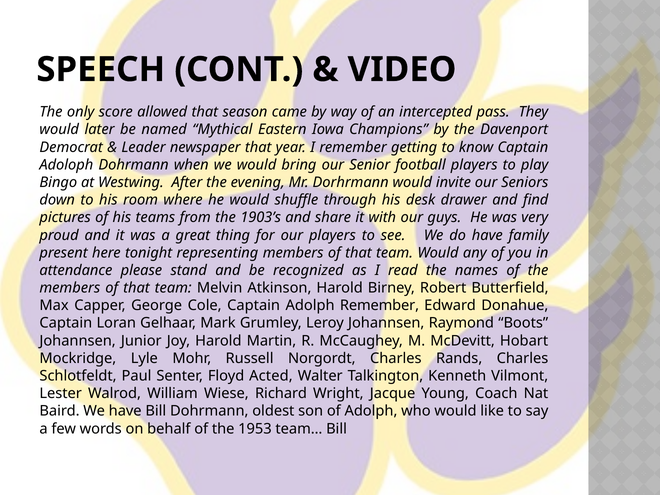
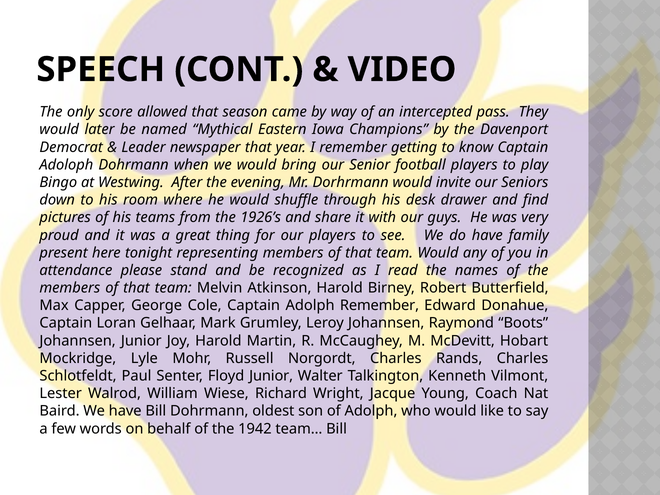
1903’s: 1903’s -> 1926’s (261, 218)
Floyd Acted: Acted -> Junior (271, 376)
1953: 1953 -> 1942 (255, 429)
